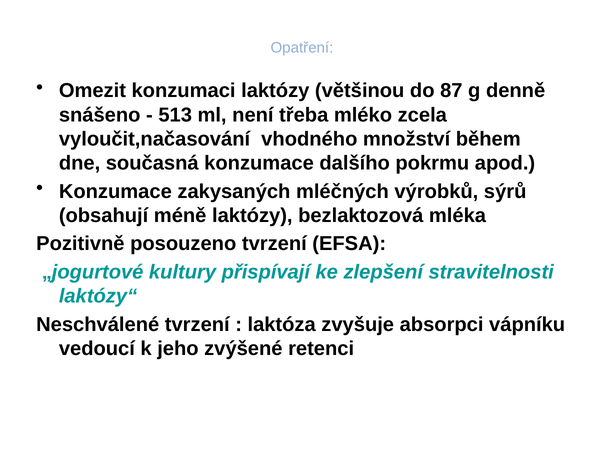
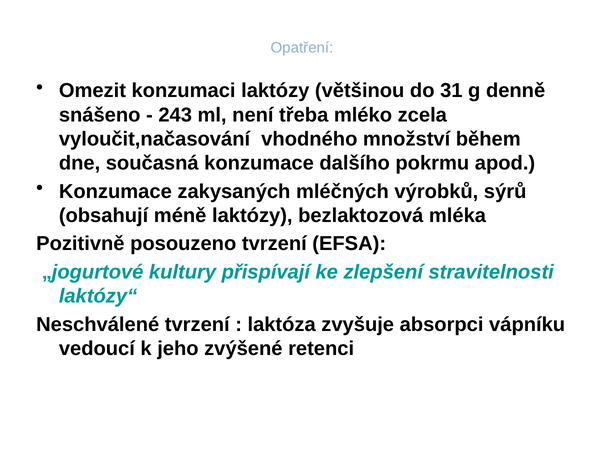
87: 87 -> 31 (451, 91)
513: 513 -> 243 (175, 115)
